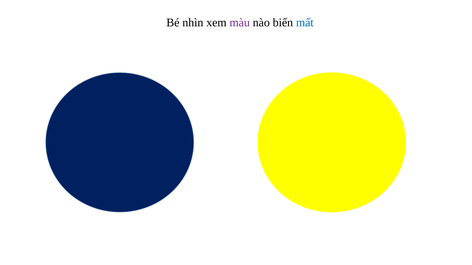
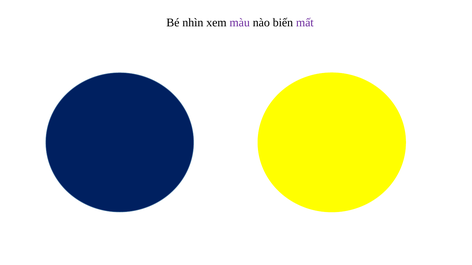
mất colour: blue -> purple (305, 23)
